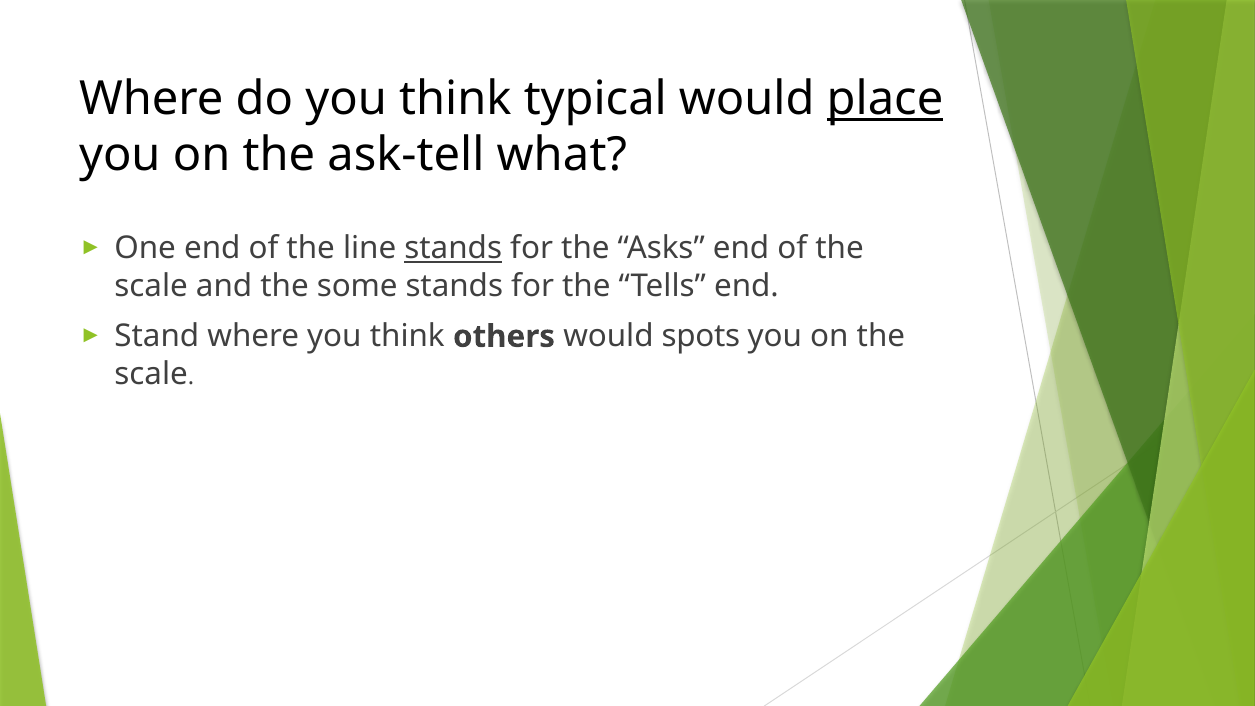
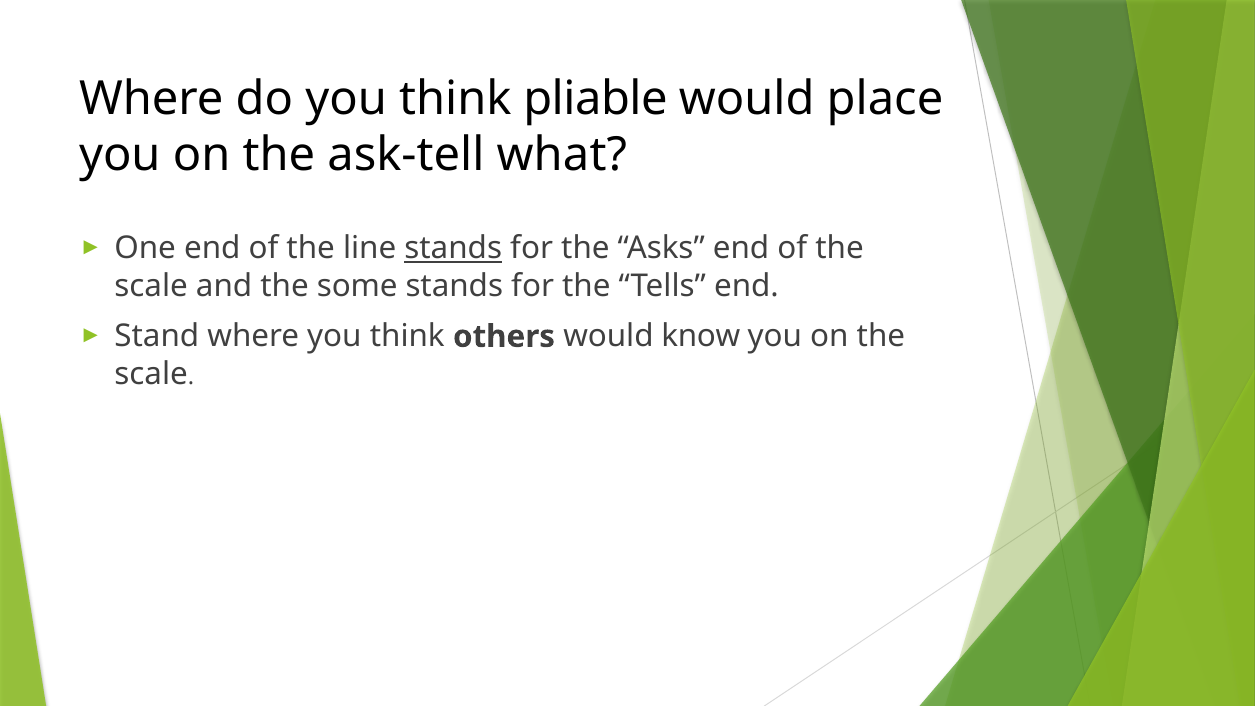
typical: typical -> pliable (595, 99)
place underline: present -> none (885, 99)
spots: spots -> know (701, 337)
